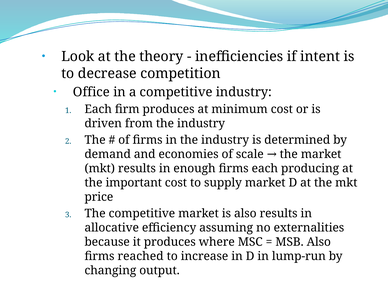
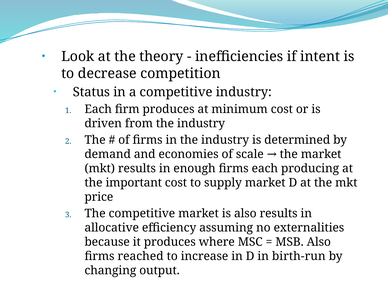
Office: Office -> Status (91, 92)
lump-run: lump-run -> birth-run (299, 256)
